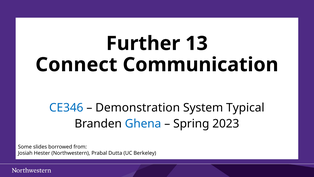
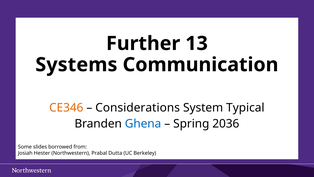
Connect: Connect -> Systems (76, 65)
CE346 colour: blue -> orange (66, 108)
Demonstration: Demonstration -> Considerations (138, 108)
2023: 2023 -> 2036 (226, 124)
